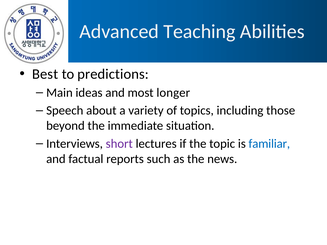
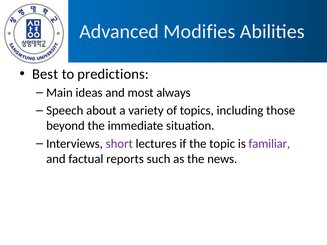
Teaching: Teaching -> Modifies (199, 32)
longer: longer -> always (173, 93)
familiar colour: blue -> purple (269, 144)
